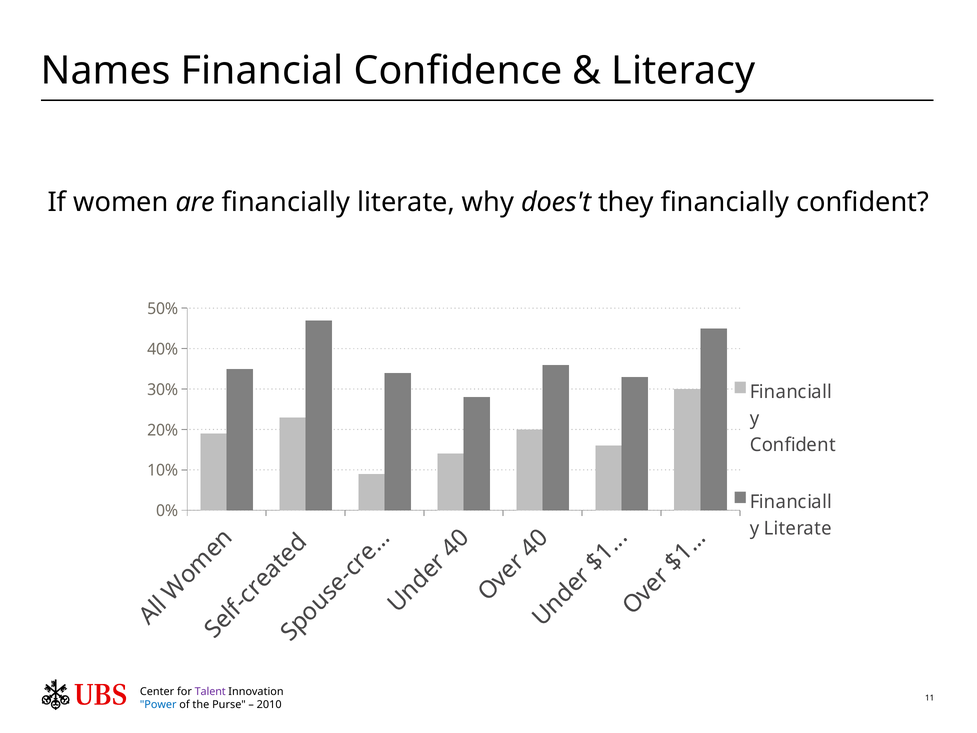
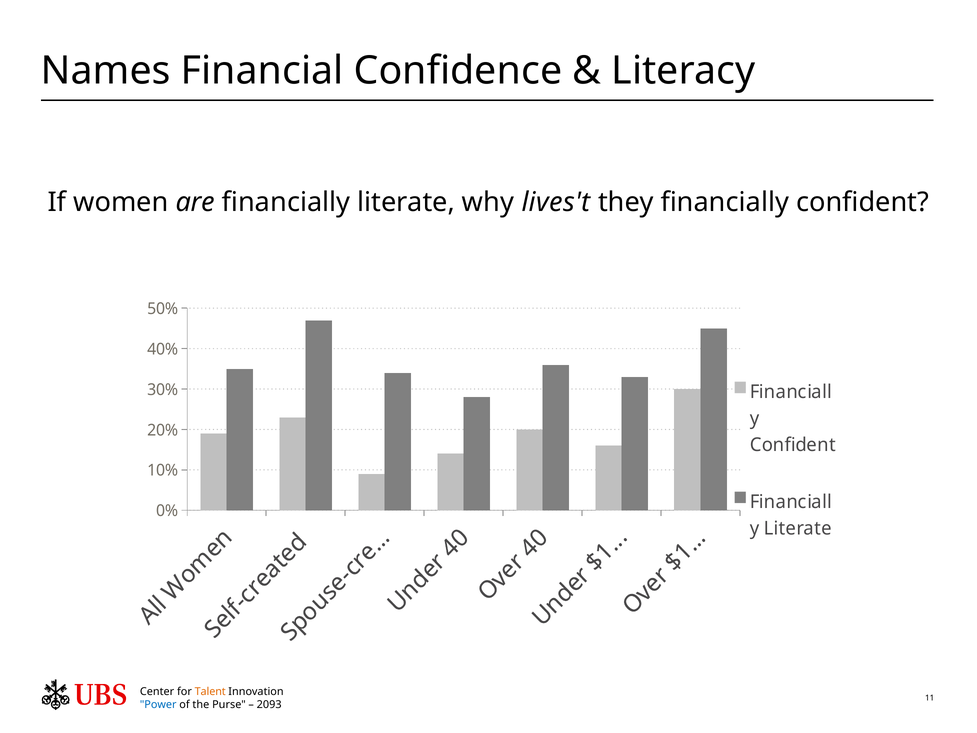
does't: does't -> lives't (556, 202)
Talent colour: purple -> orange (210, 691)
2010: 2010 -> 2093 (269, 704)
